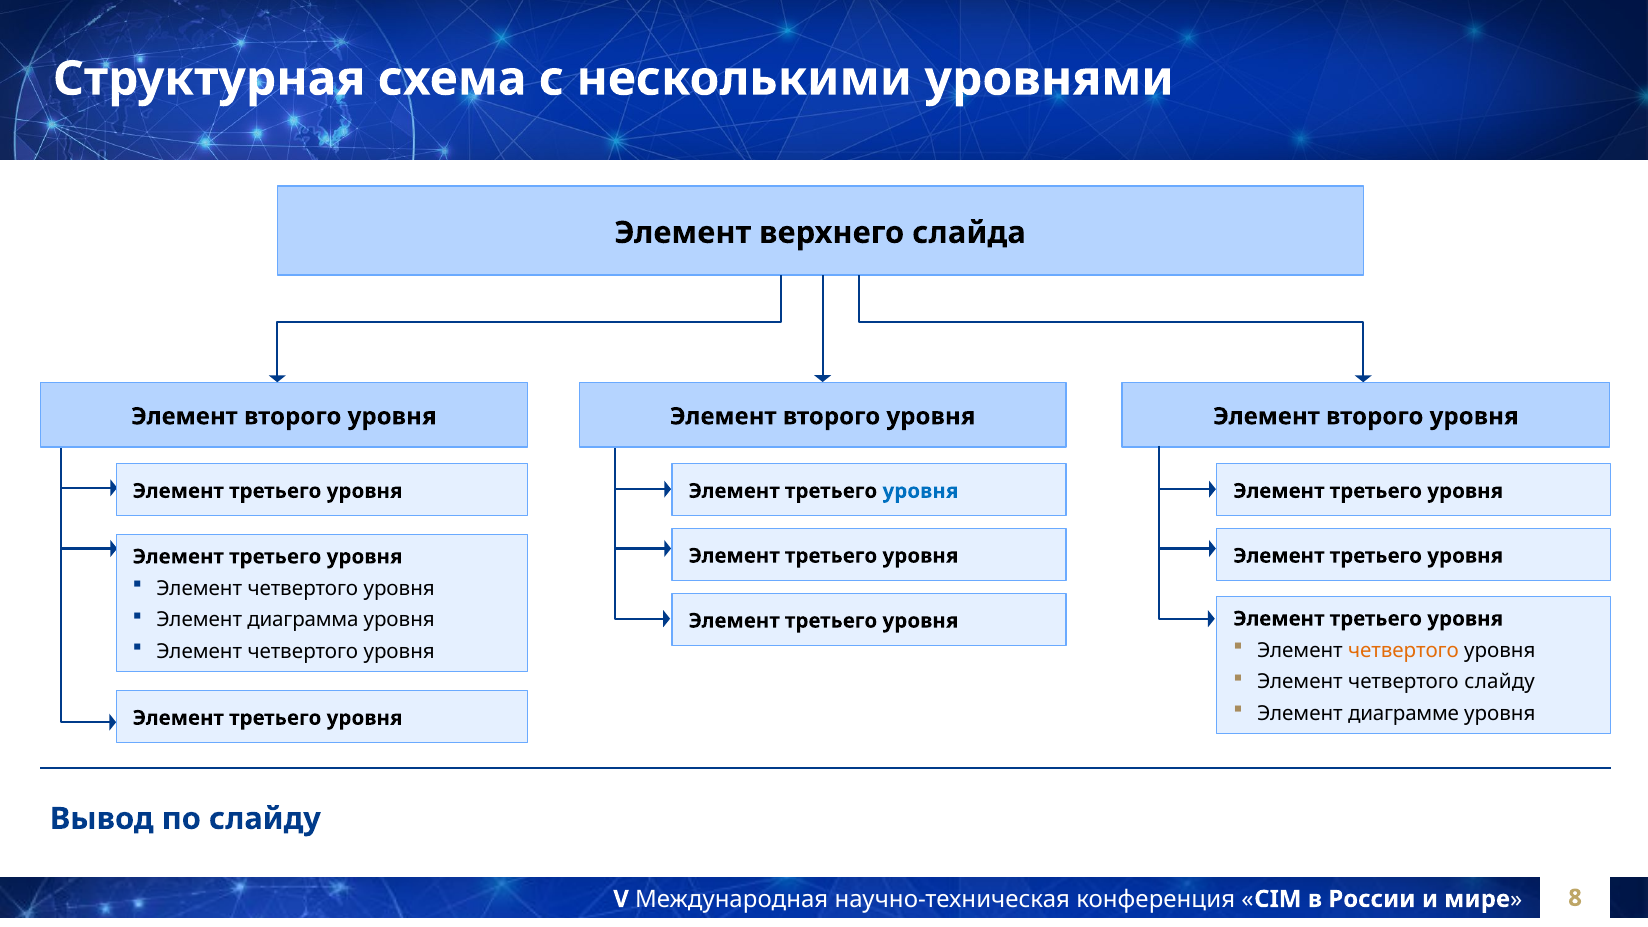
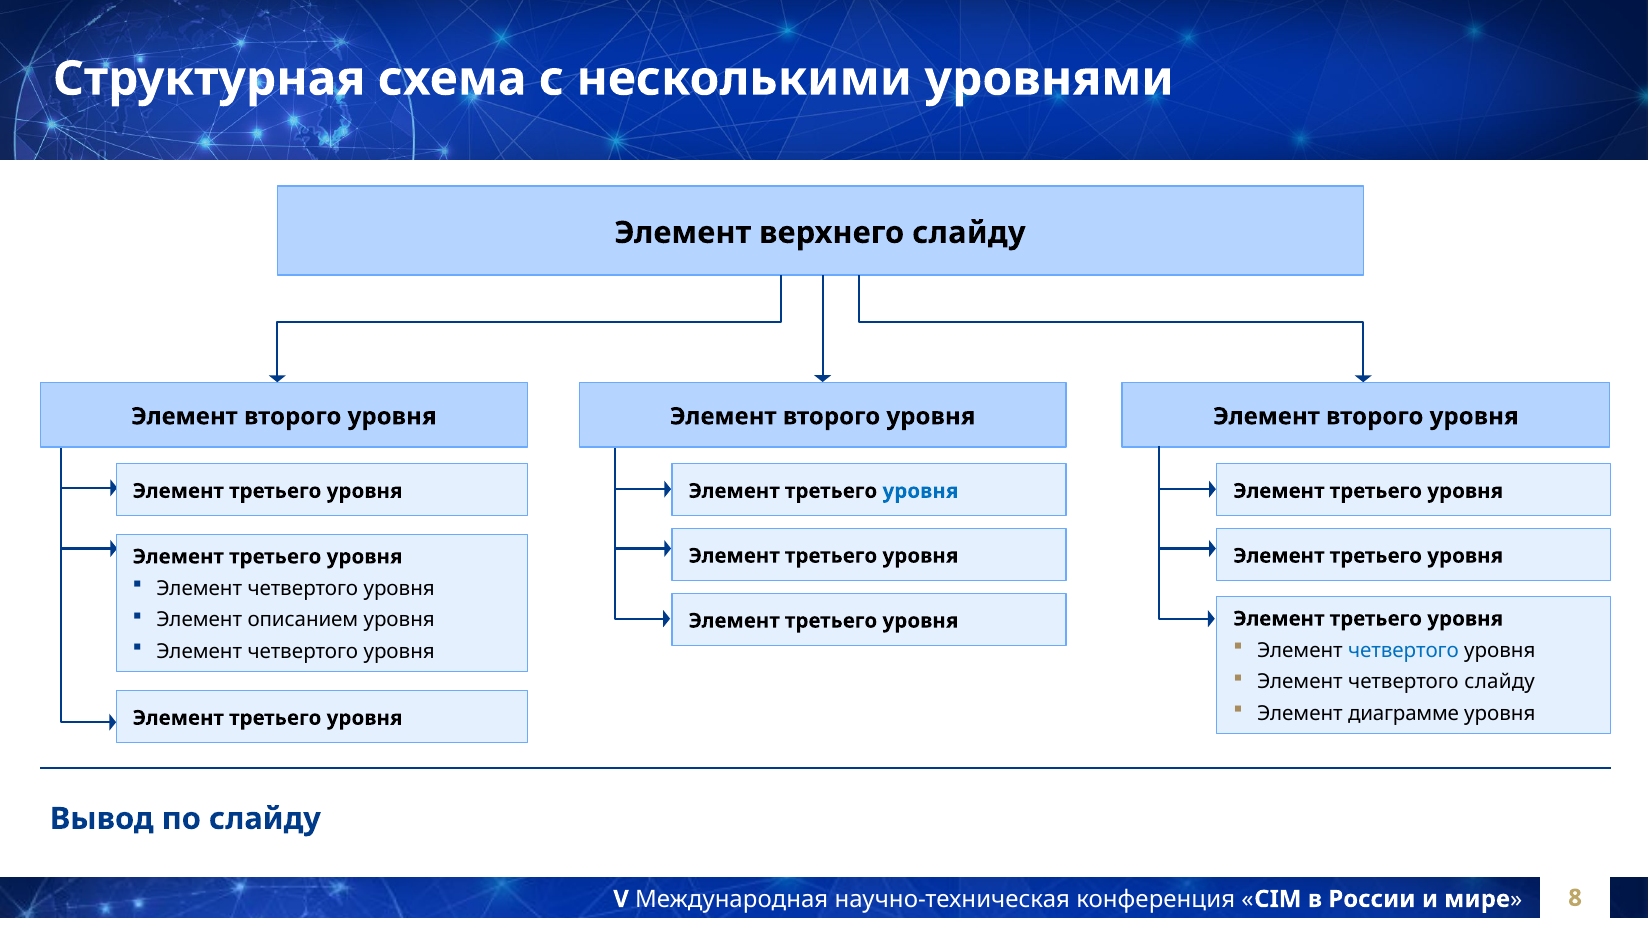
верхнего слайда: слайда -> слайду (969, 233)
диаграмма: диаграмма -> описанием (303, 620)
четвертого colour: orange -> blue (1403, 650)
